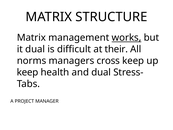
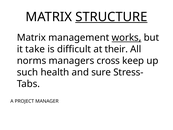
STRUCTURE underline: none -> present (111, 17)
it dual: dual -> take (35, 49)
keep: keep -> such (27, 72)
and dual: dual -> sure (101, 72)
